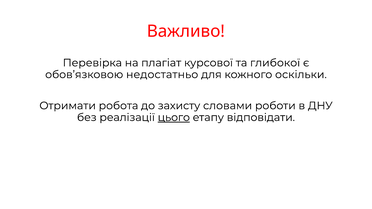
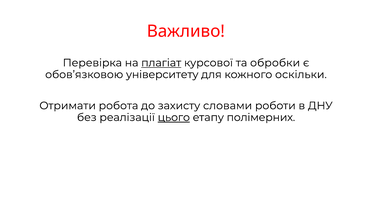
плагіат underline: none -> present (161, 63)
глибокої: глибокої -> обробки (275, 63)
недостатньо: недостатньо -> університету (162, 75)
відповідати: відповідати -> полімерних (261, 118)
